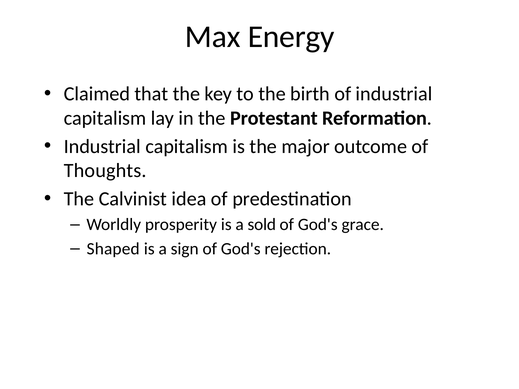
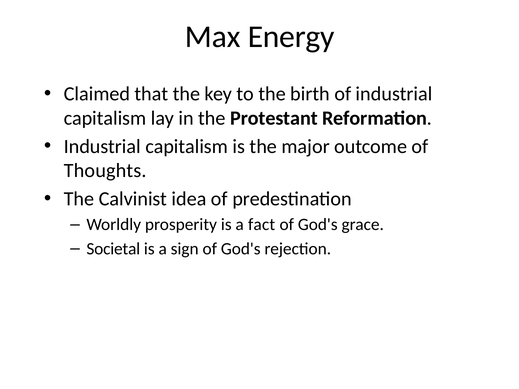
sold: sold -> fact (262, 225)
Shaped: Shaped -> Societal (113, 249)
